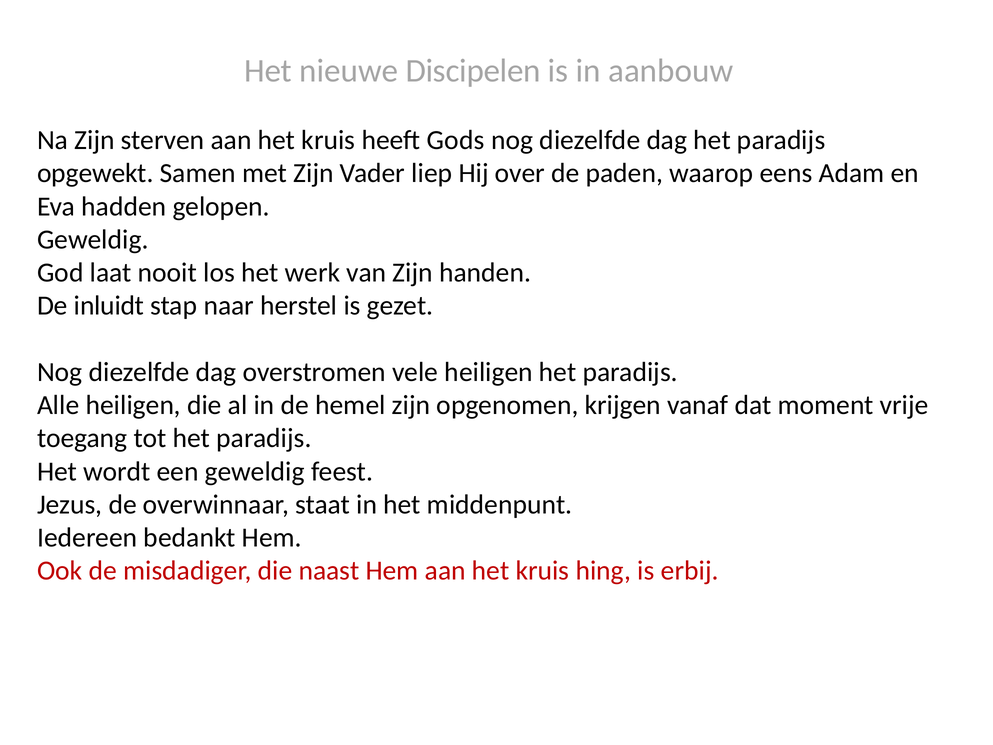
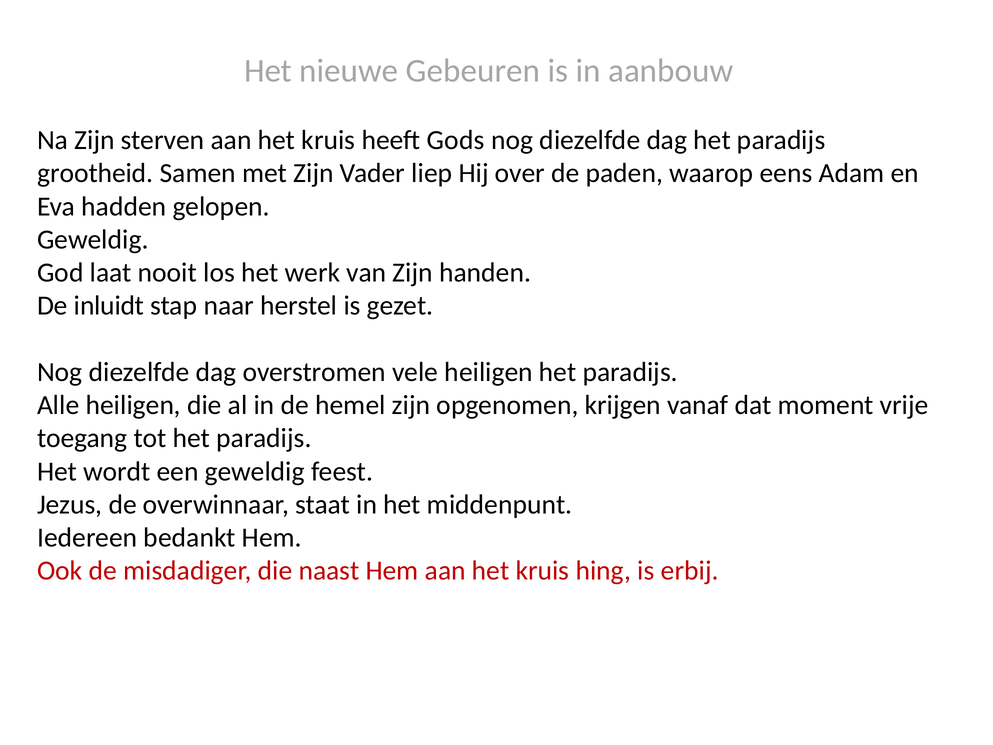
Discipelen: Discipelen -> Gebeuren (473, 71)
opgewekt: opgewekt -> grootheid (95, 173)
